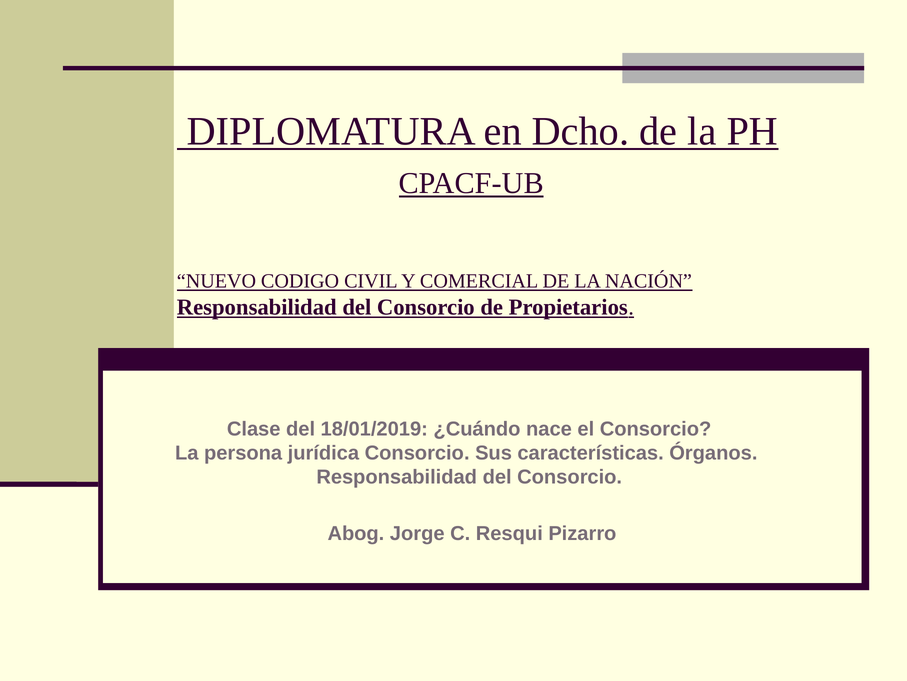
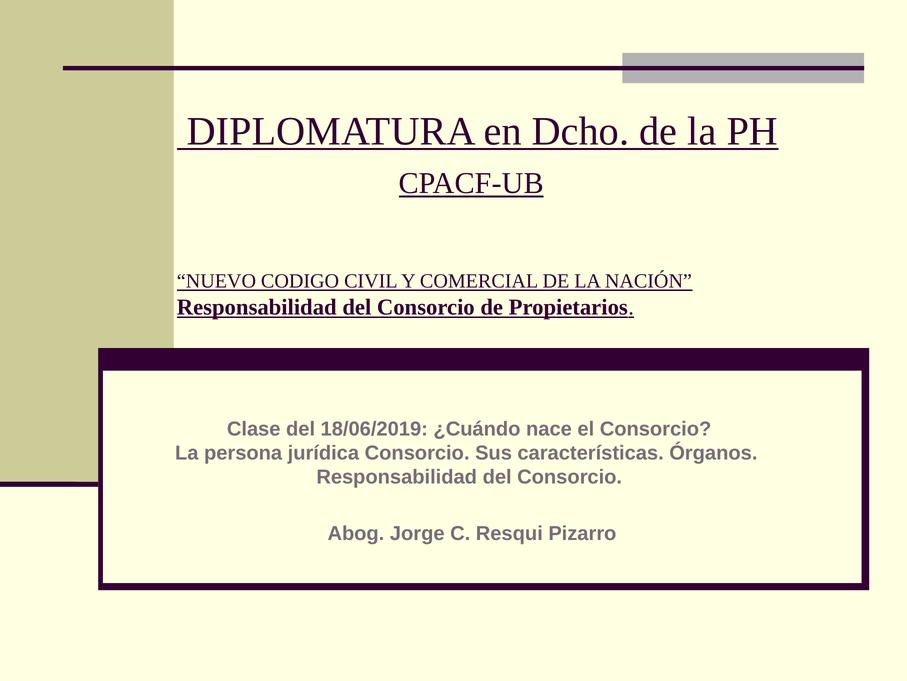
18/01/2019: 18/01/2019 -> 18/06/2019 (374, 428)
